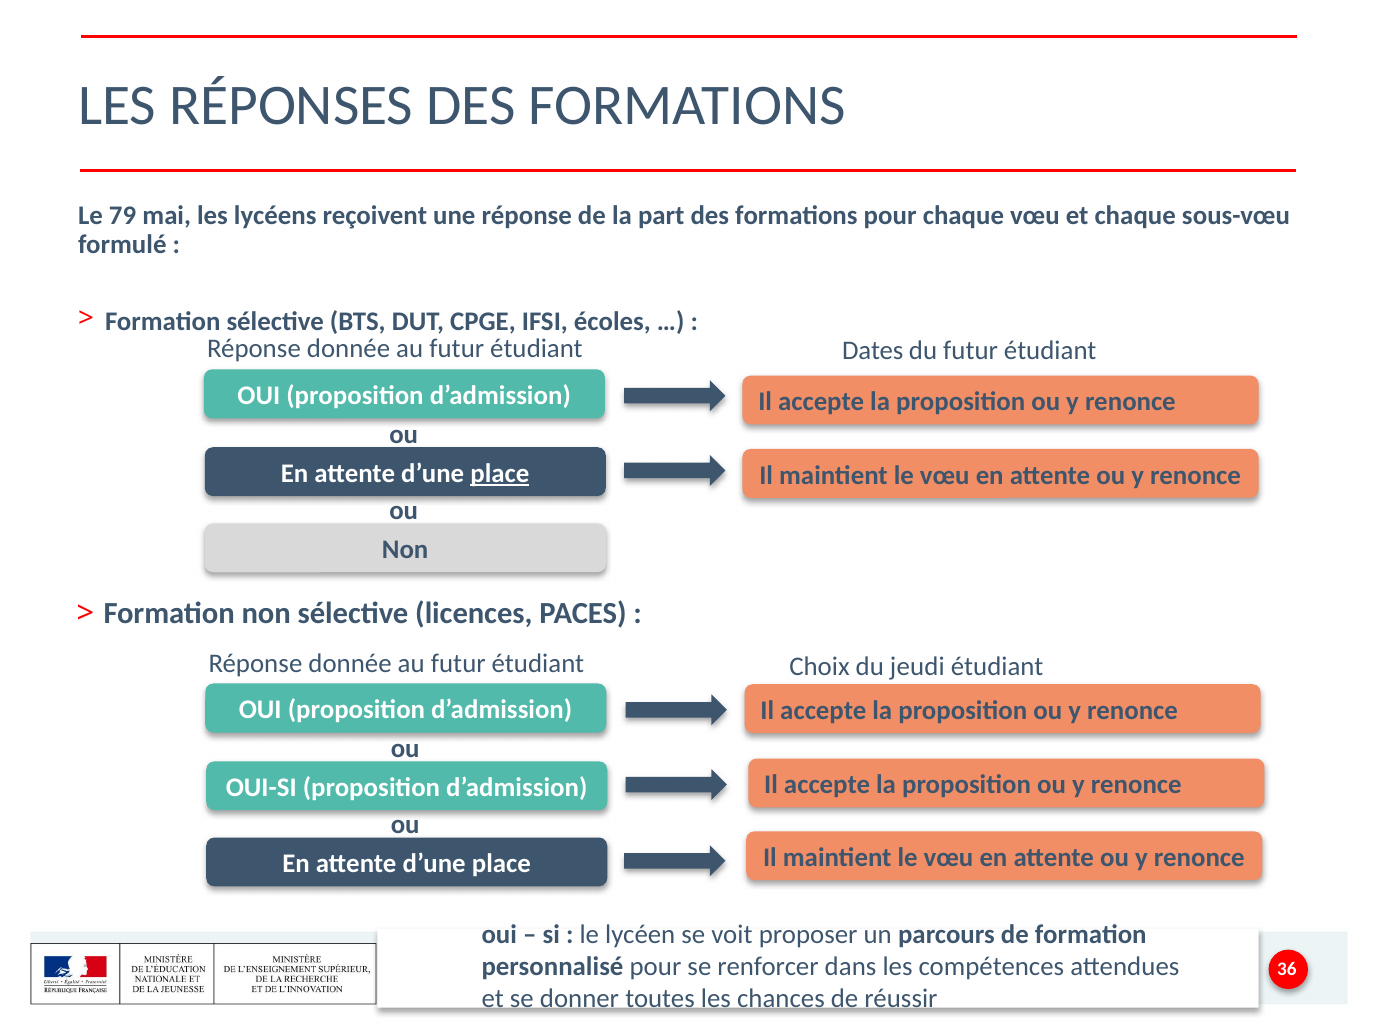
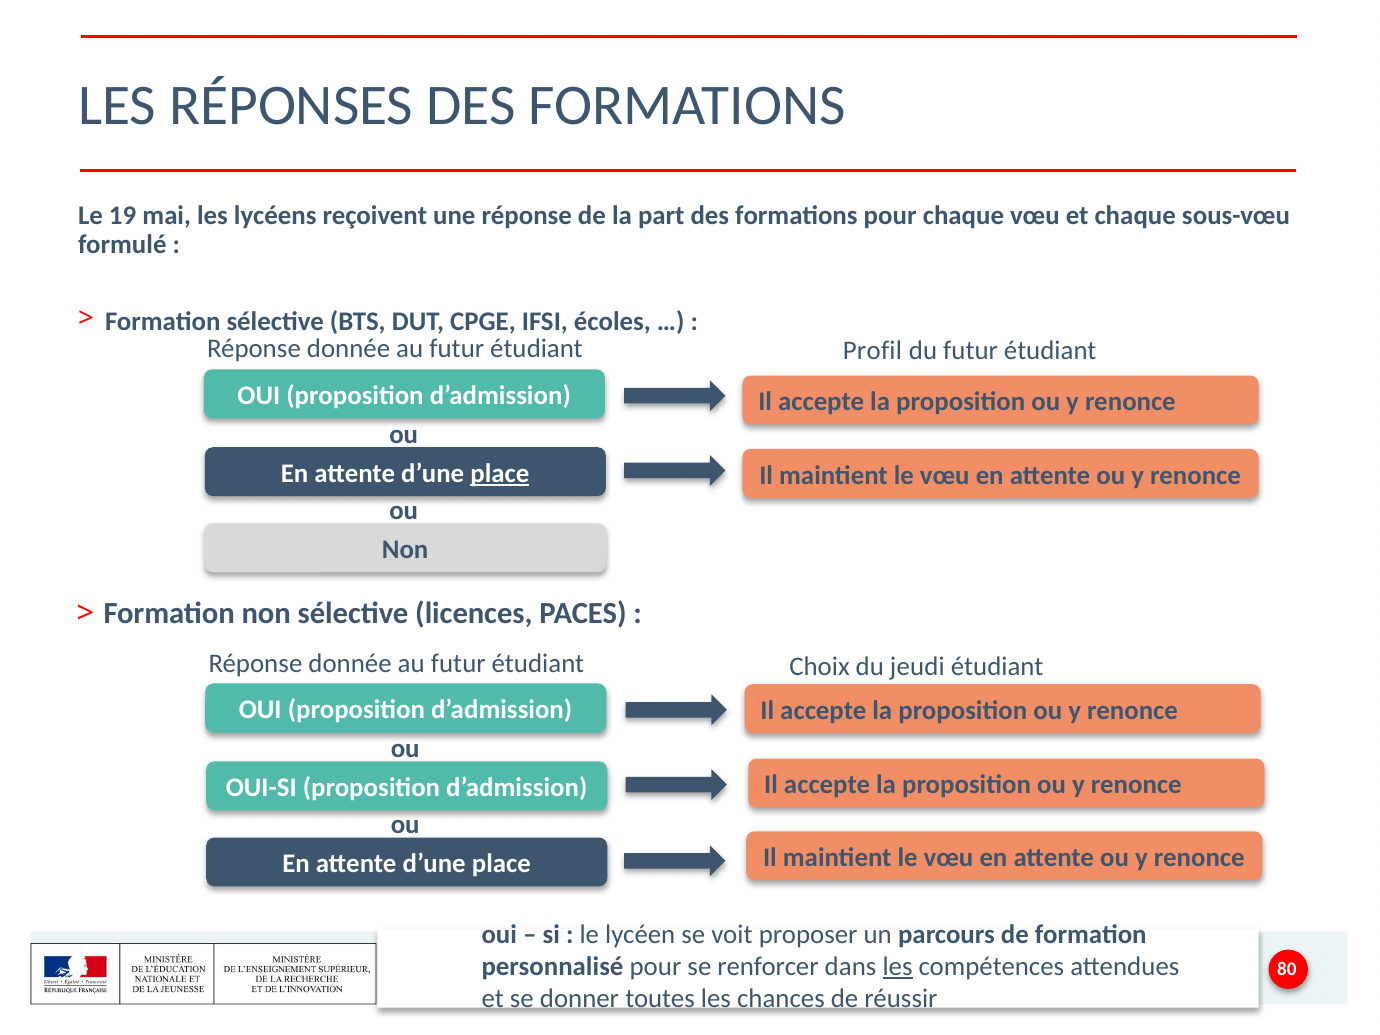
79: 79 -> 19 (123, 216)
Dates: Dates -> Profil (872, 351)
les underline: none -> present (898, 966)
36: 36 -> 80 (1287, 970)
